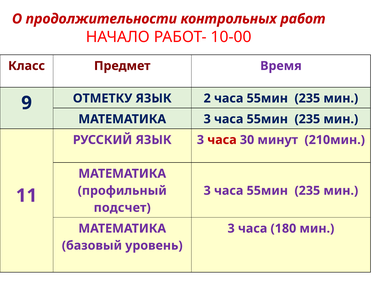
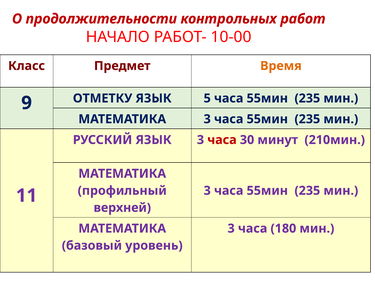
Время colour: purple -> orange (281, 66)
2: 2 -> 5 (207, 98)
подсчет: подсчет -> верхней (122, 208)
